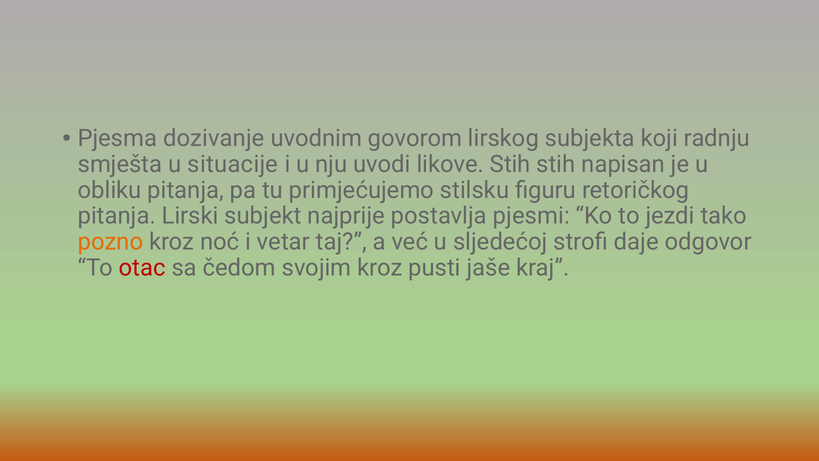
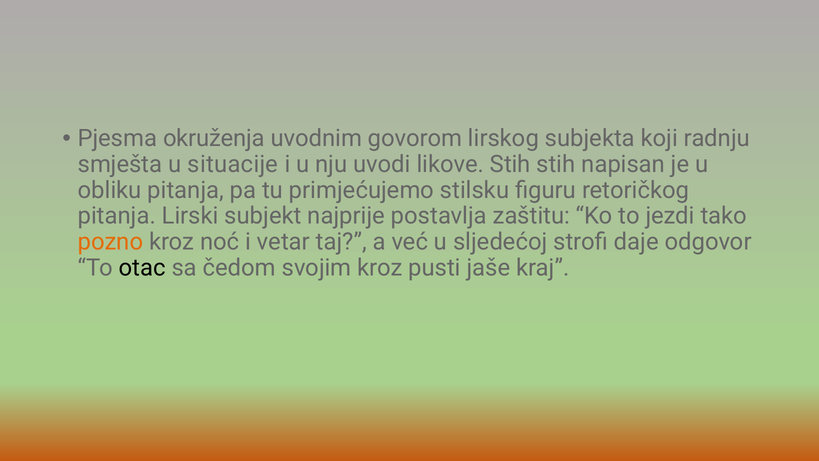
dozivanje: dozivanje -> okruženja (214, 138)
pjesmi: pjesmi -> zaštitu (531, 216)
otac colour: red -> black (142, 267)
